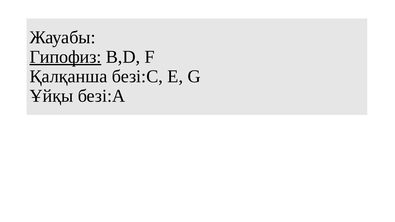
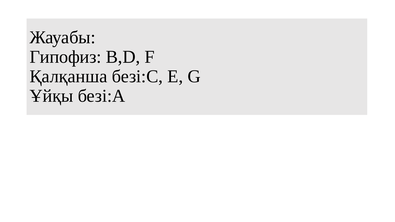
Гипофиз underline: present -> none (65, 57)
